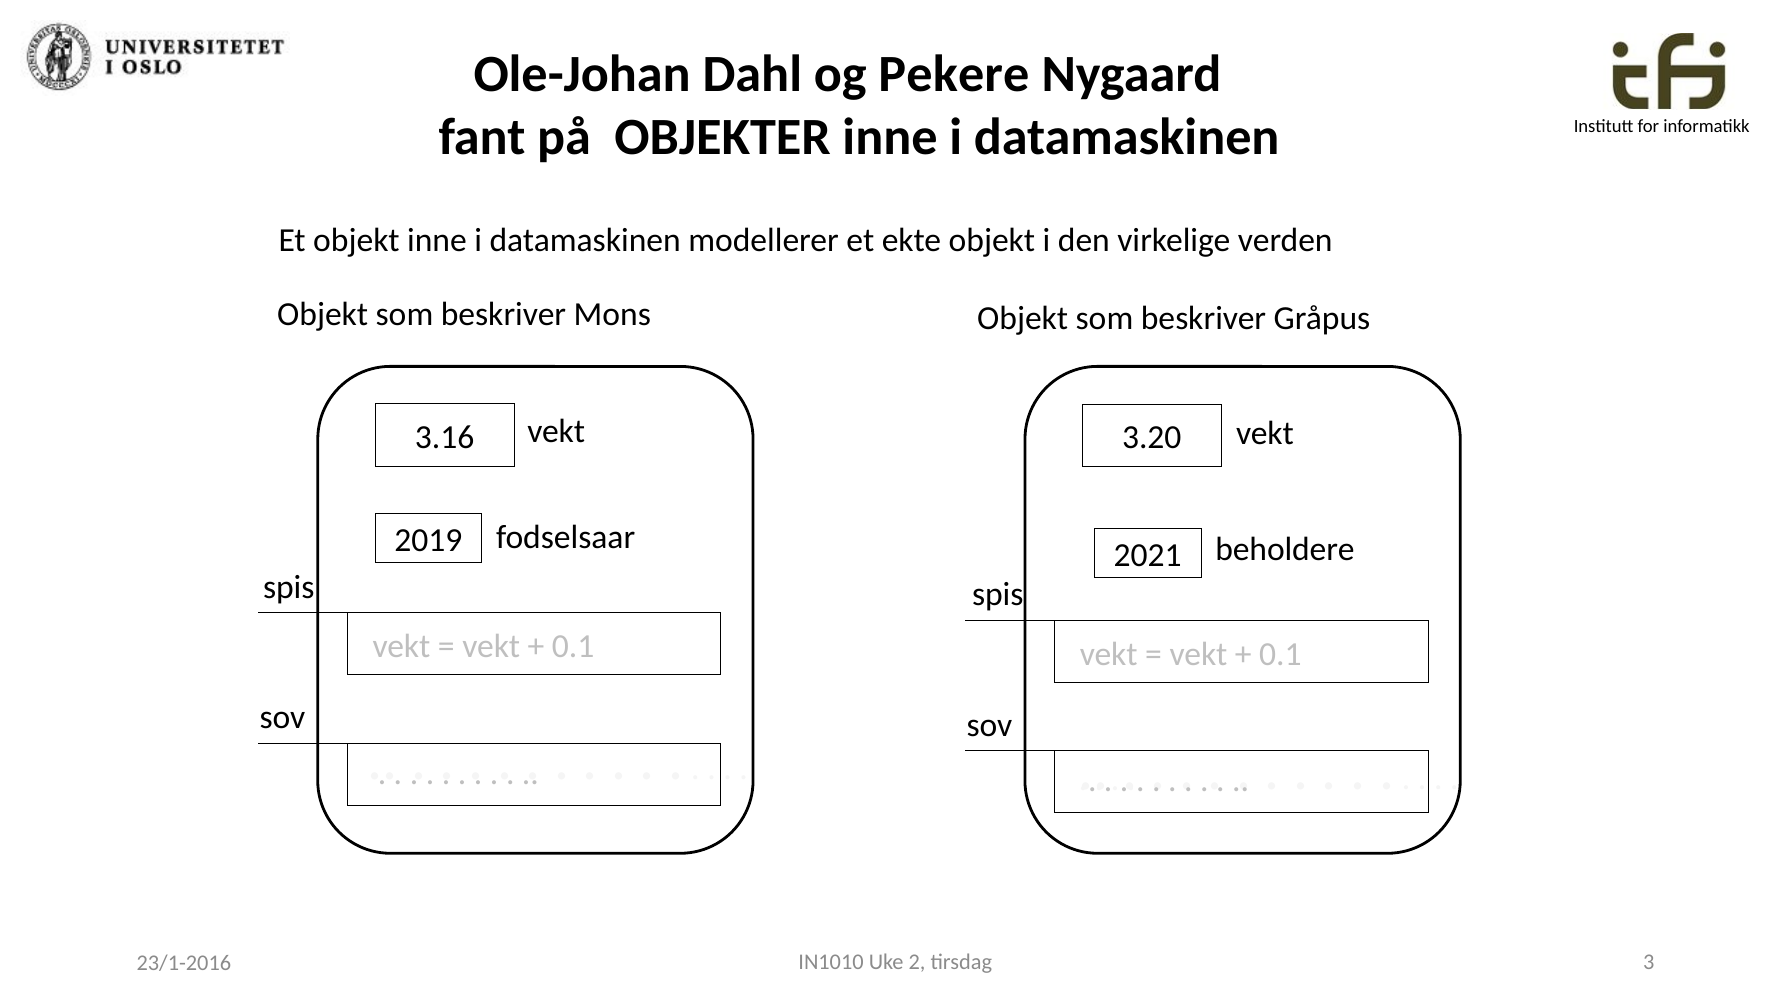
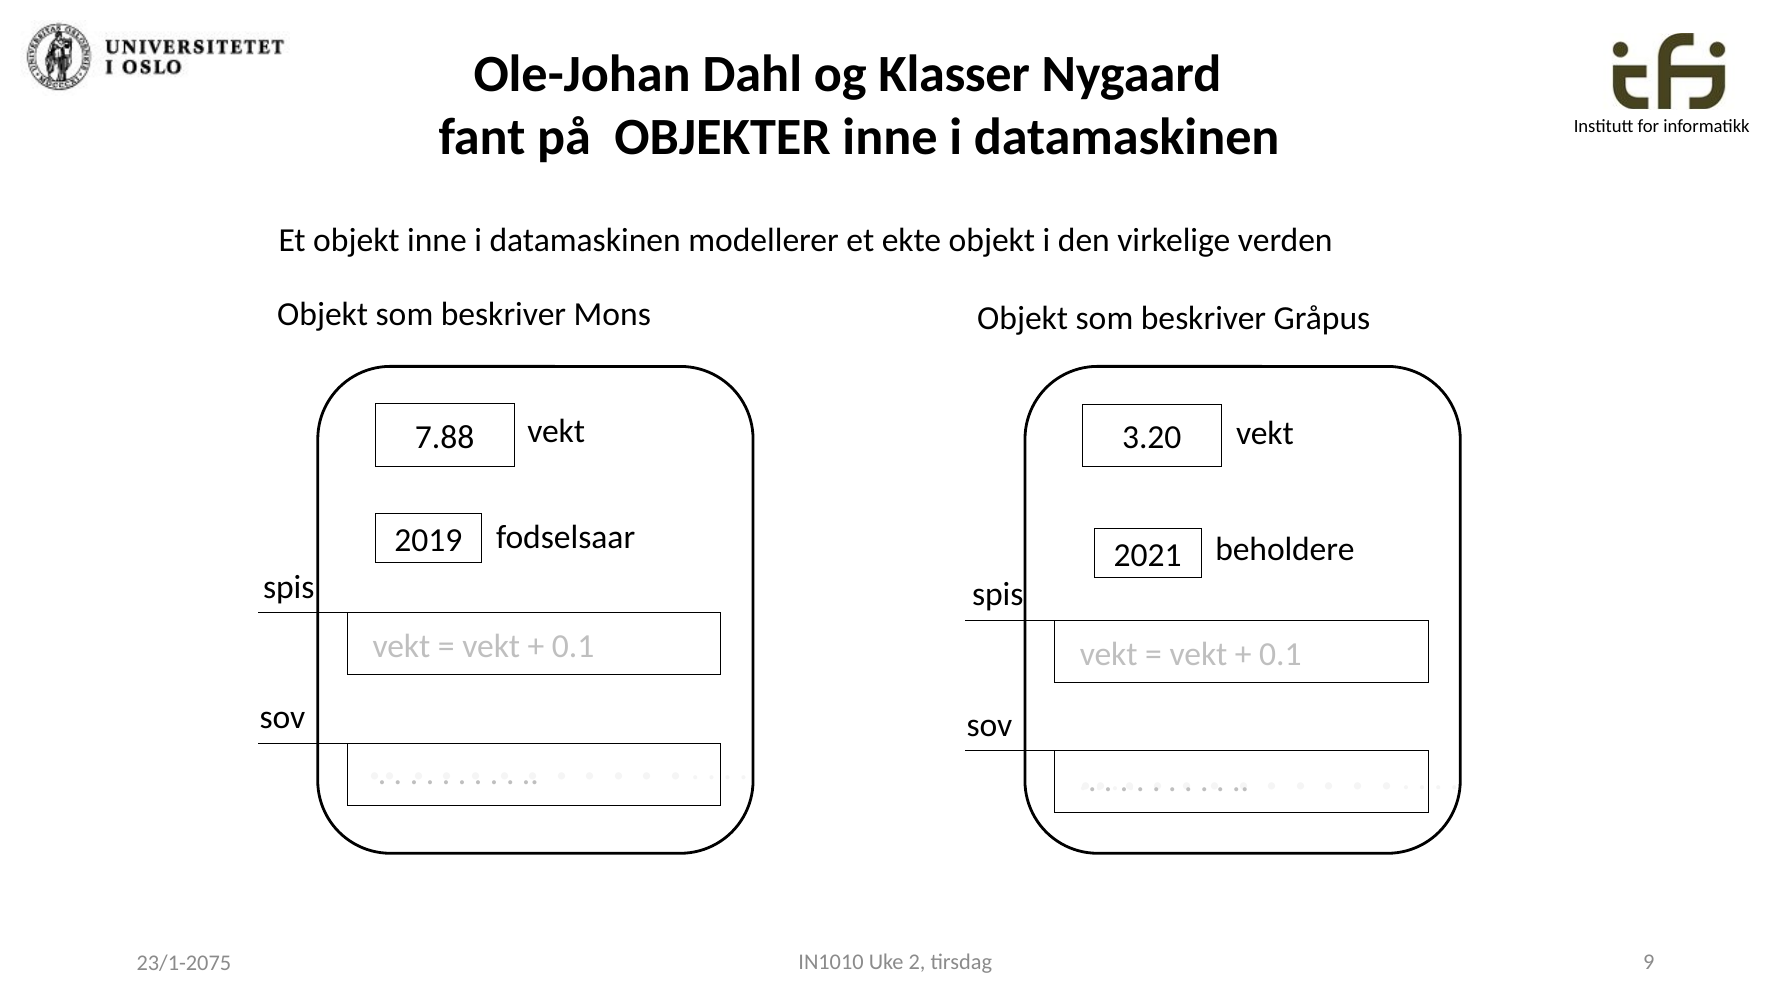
Pekere: Pekere -> Klasser (954, 74)
3.16: 3.16 -> 7.88 (445, 437)
3: 3 -> 9 (1649, 962)
23/1-2016: 23/1-2016 -> 23/1-2075 (184, 962)
